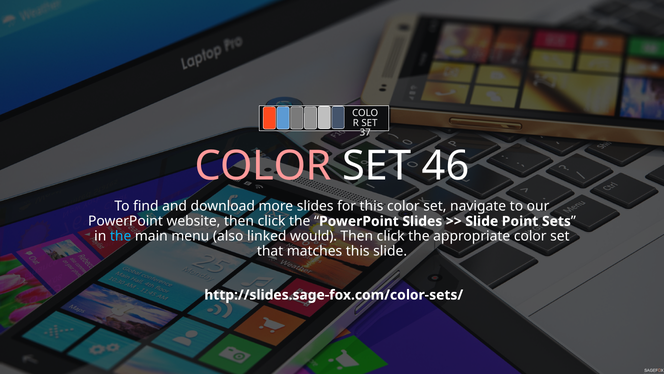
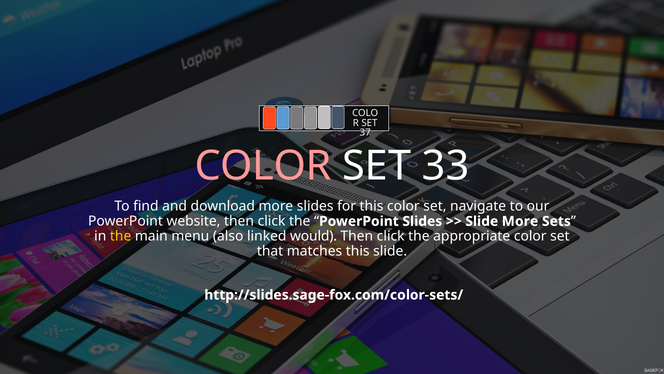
46: 46 -> 33 (446, 166)
Slide Point: Point -> More (520, 221)
the colour: light blue -> yellow (121, 236)
